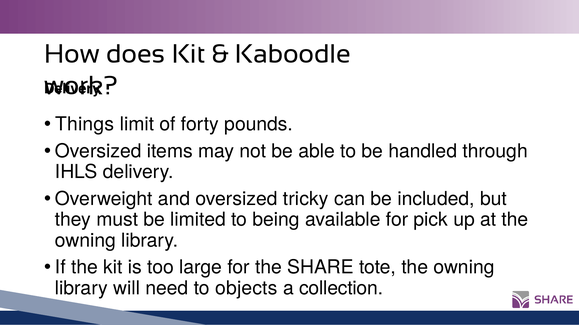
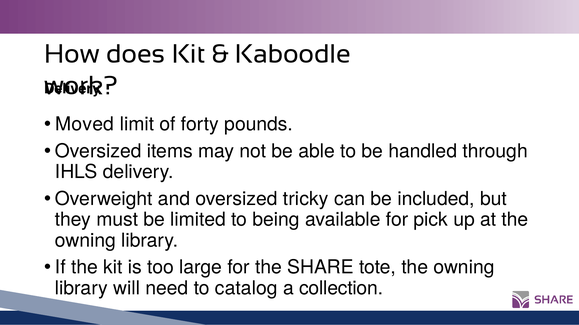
Things: Things -> Moved (85, 125)
objects: objects -> catalog (246, 289)
